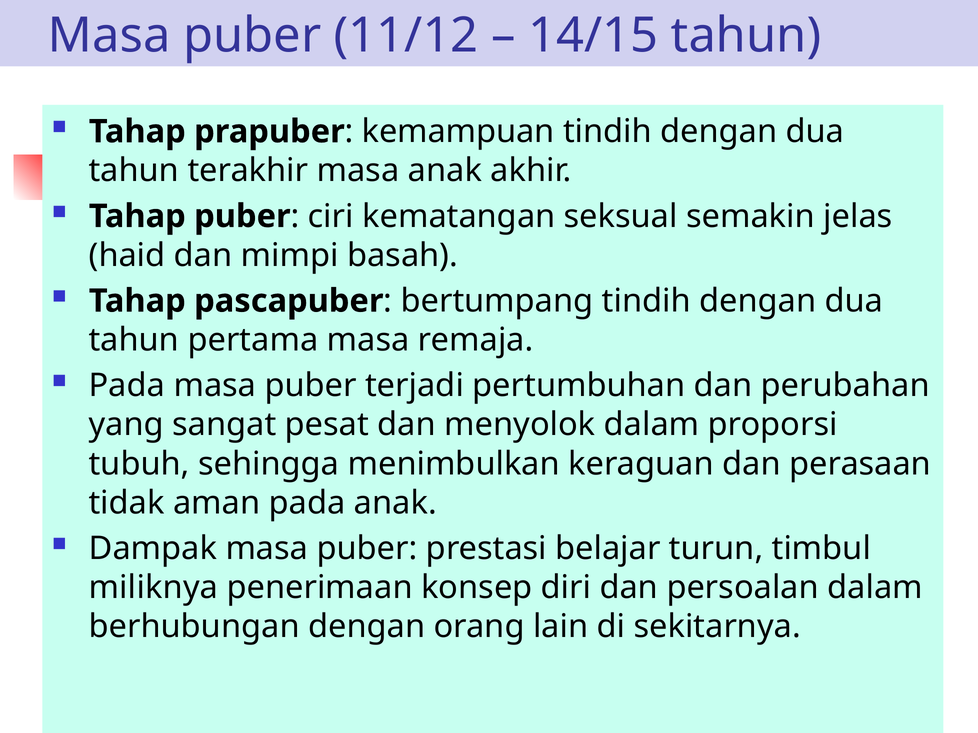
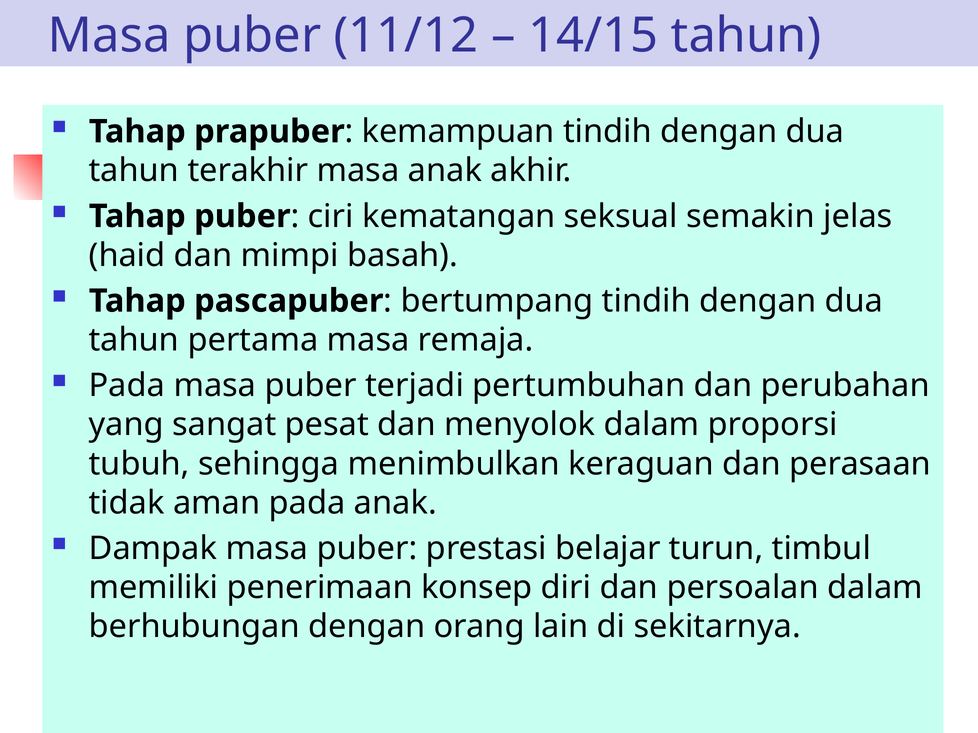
miliknya: miliknya -> memiliki (154, 588)
